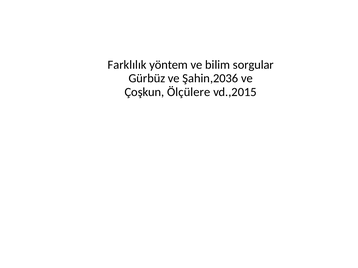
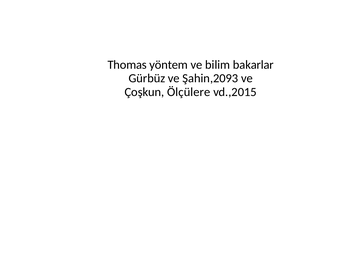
Farklılık: Farklılık -> Thomas (127, 65)
sorgular: sorgular -> bakarlar (253, 65)
Şahin,2036: Şahin,2036 -> Şahin,2093 (210, 78)
